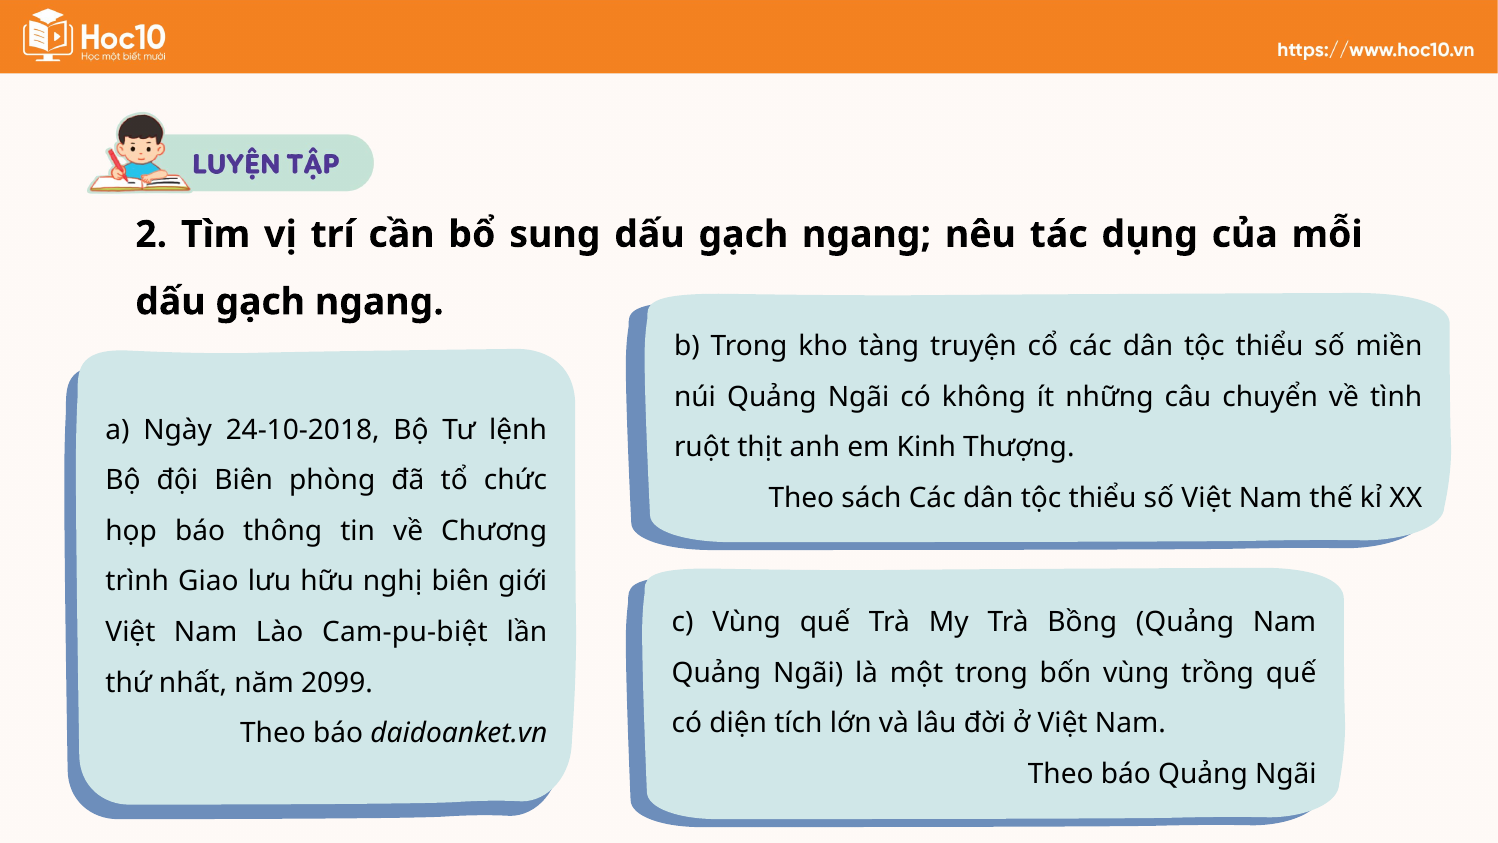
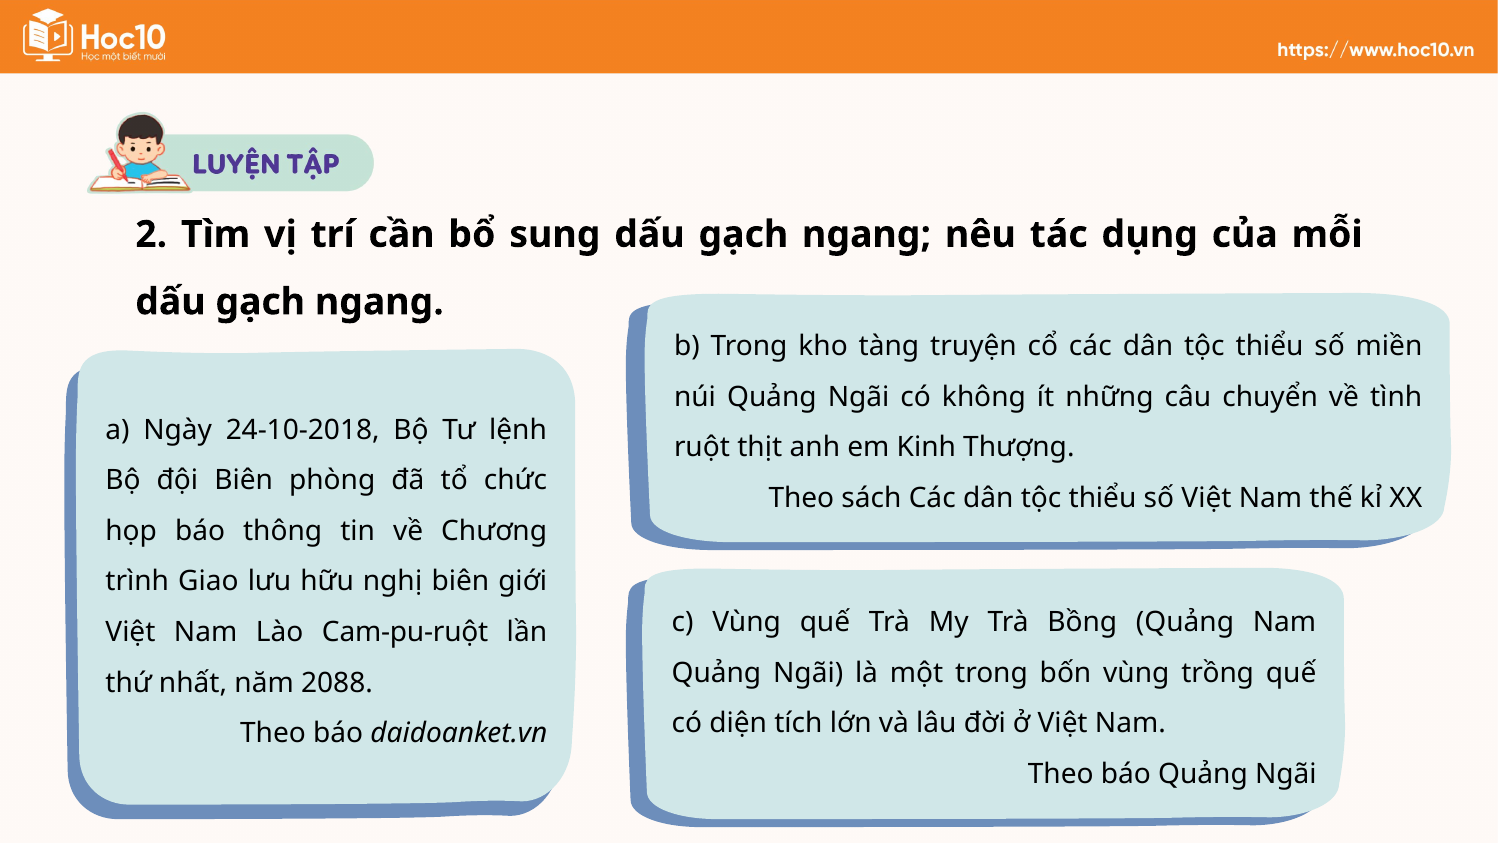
Cam-pu-biệt: Cam-pu-biệt -> Cam-pu-ruột (405, 632)
2099: 2099 -> 2088 (337, 683)
